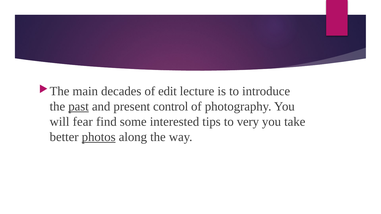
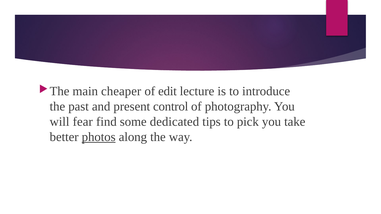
decades: decades -> cheaper (121, 91)
past underline: present -> none (79, 107)
interested: interested -> dedicated (174, 122)
very: very -> pick (248, 122)
